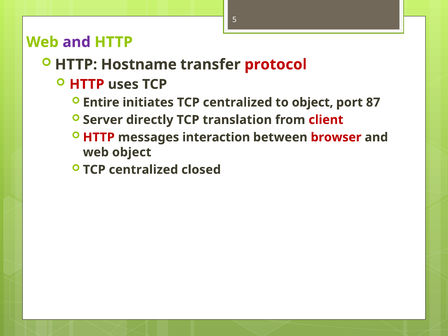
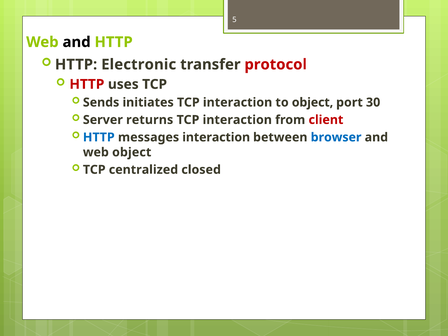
and colour: purple -> black (77, 42)
Hostname: Hostname -> Electronic (139, 65)
Entire: Entire -> Sends (101, 102)
initiates TCP centralized: centralized -> interaction (238, 102)
87: 87 -> 30 (373, 102)
directly: directly -> returns (150, 120)
translation: translation -> interaction (237, 120)
HTTP colour: red -> blue (99, 137)
browser colour: red -> blue (336, 137)
